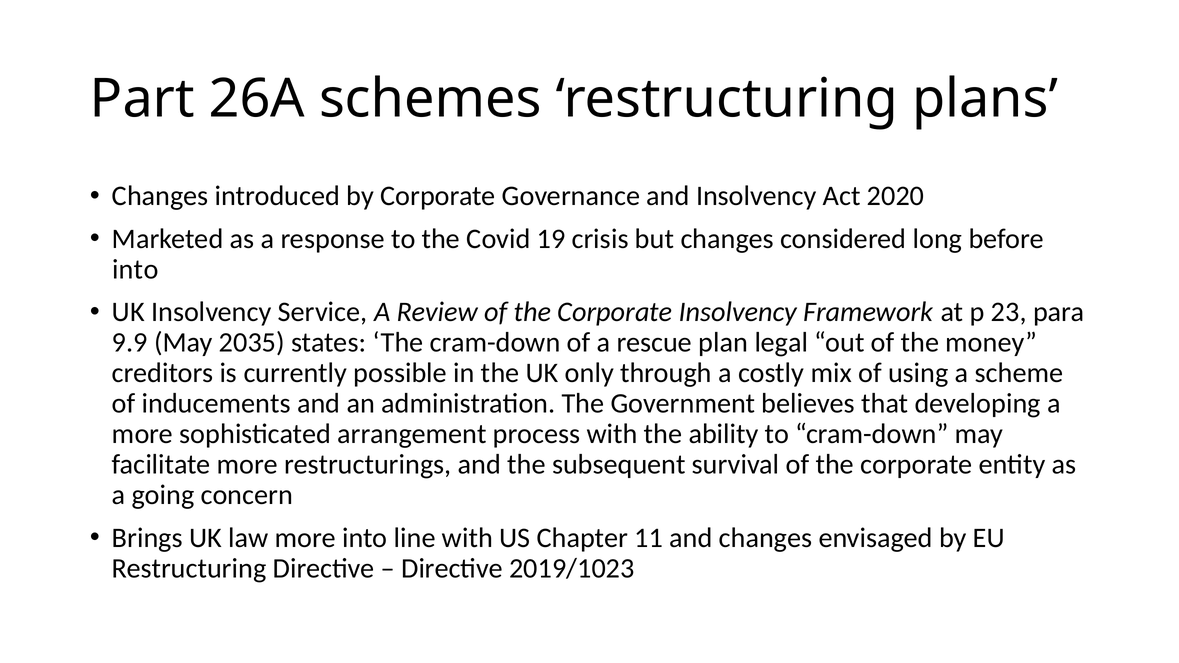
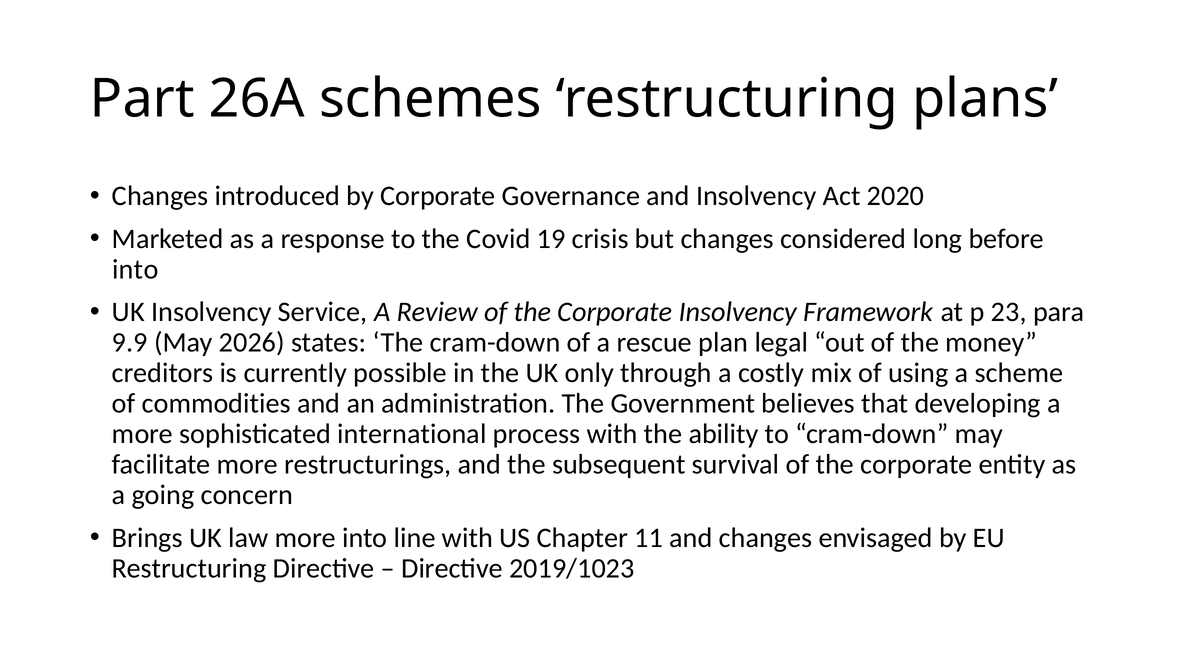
2035: 2035 -> 2026 (252, 343)
inducements: inducements -> commodities (216, 404)
arrangement: arrangement -> international (412, 434)
